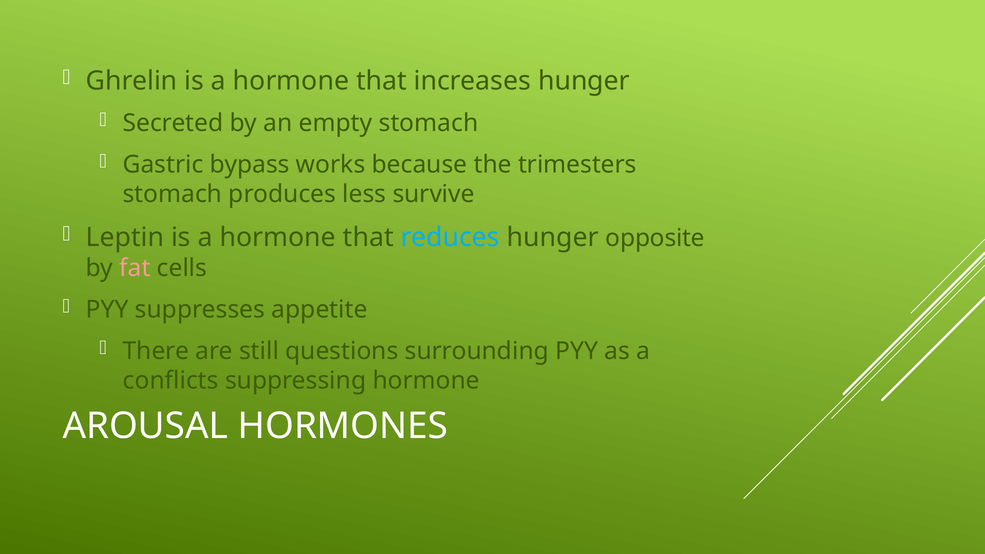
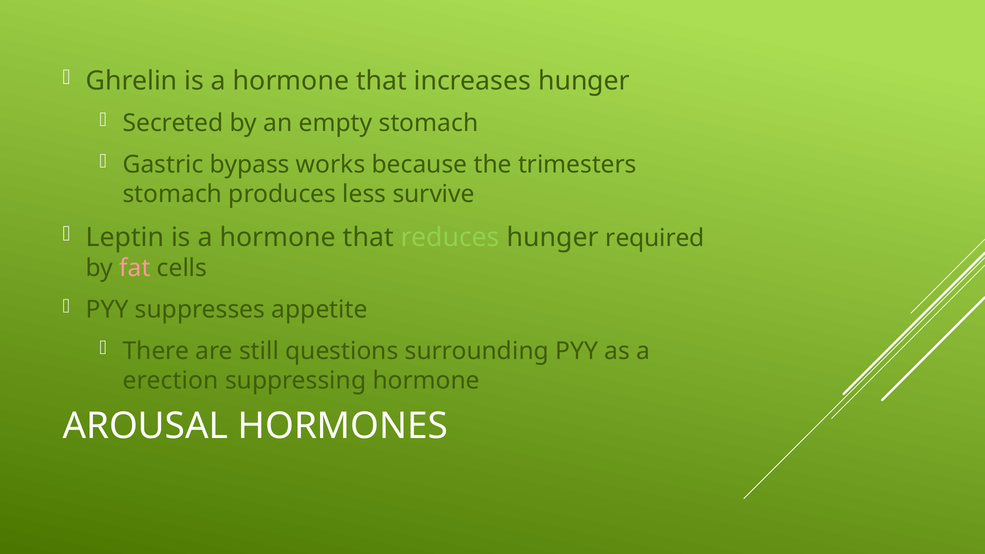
reduces colour: light blue -> light green (450, 238)
opposite: opposite -> required (655, 238)
conflicts: conflicts -> erection (171, 381)
